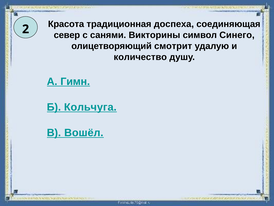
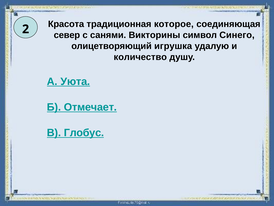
доспеха: доспеха -> которое (174, 24)
смотрит: смотрит -> игрушка (173, 46)
Гимн: Гимн -> Уюта (75, 81)
Кольчуга: Кольчуга -> Отмечает (90, 107)
Вошёл: Вошёл -> Глобус (84, 132)
